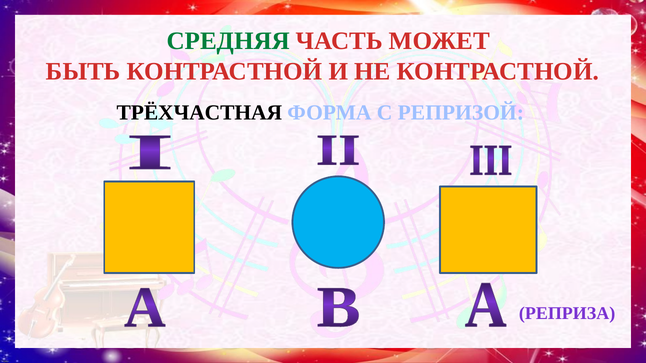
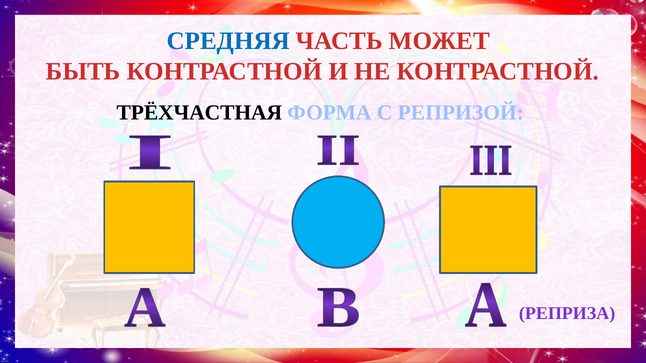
СРЕДНЯЯ colour: green -> blue (228, 41)
